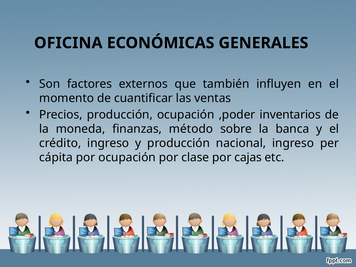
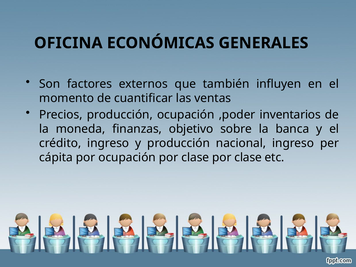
método: método -> objetivo (191, 129)
clase por cajas: cajas -> clase (248, 157)
